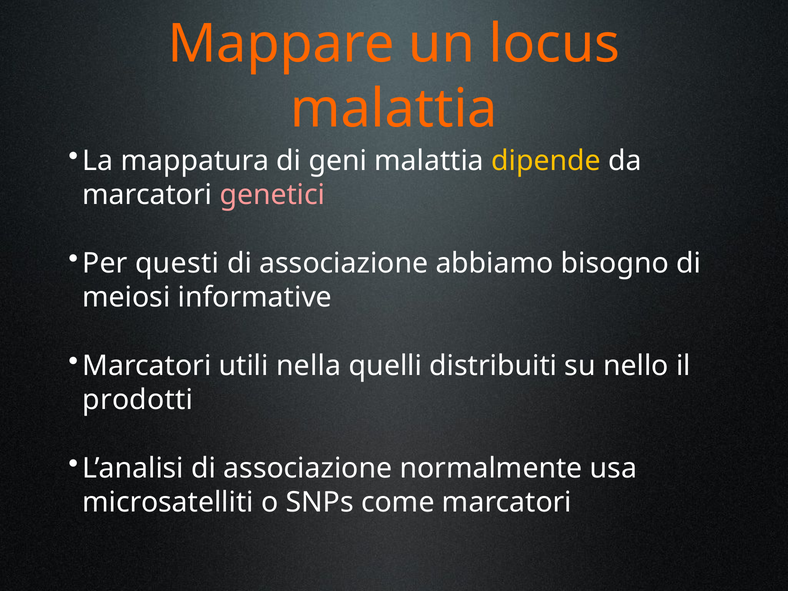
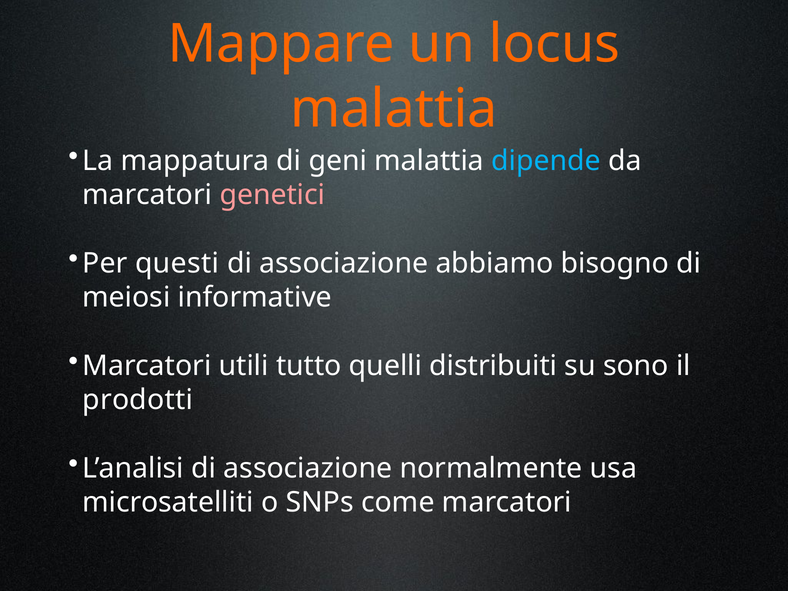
dipende colour: yellow -> light blue (546, 161)
nella: nella -> tutto (309, 366)
nello: nello -> sono (636, 366)
